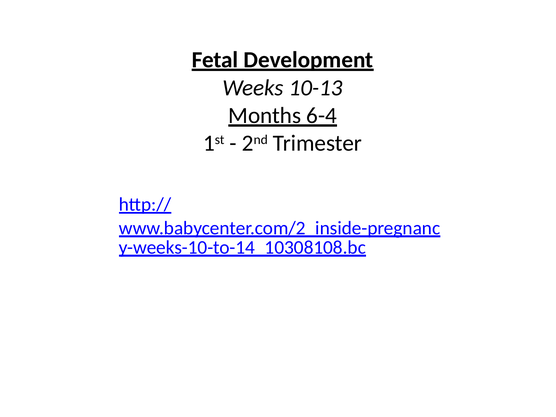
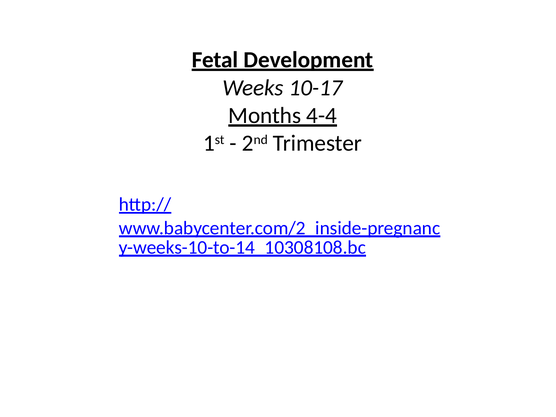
10-13: 10-13 -> 10-17 (316, 88)
6-4: 6-4 -> 4-4 (322, 116)
